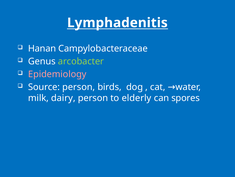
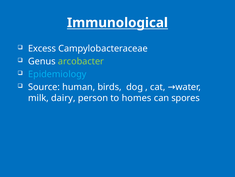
Lymphadenitis: Lymphadenitis -> Immunological (117, 23)
Hanan: Hanan -> Excess (42, 48)
Epidemiology colour: pink -> light blue (57, 74)
Source person: person -> human (79, 87)
elderly: elderly -> homes (137, 98)
